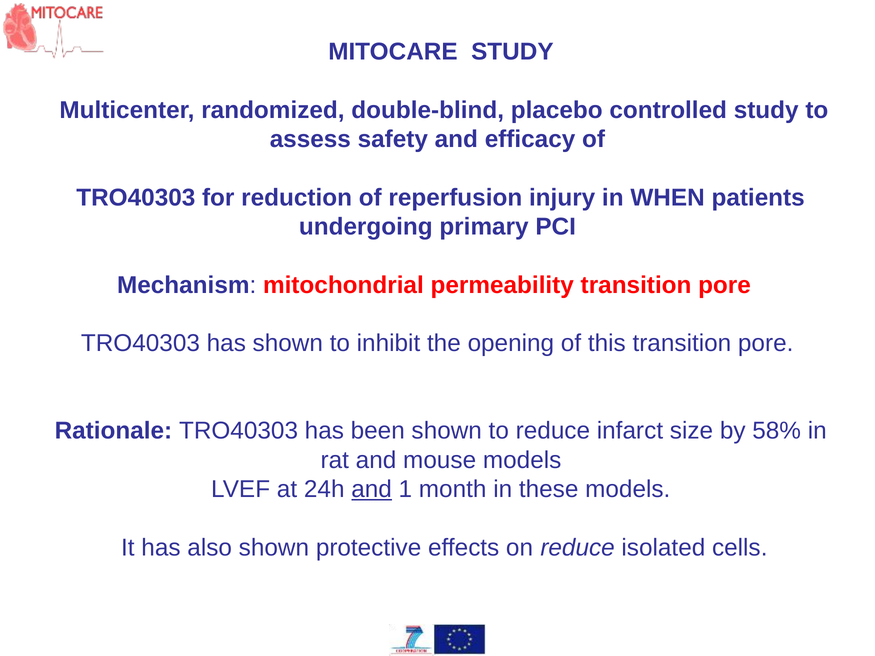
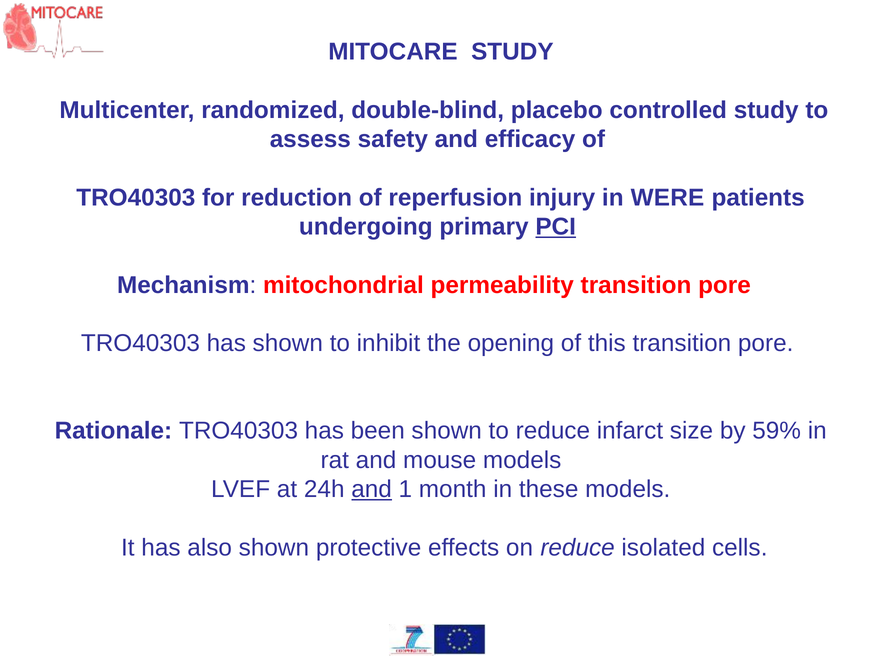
WHEN: WHEN -> WERE (667, 198)
PCI underline: none -> present (556, 227)
58%: 58% -> 59% (777, 431)
